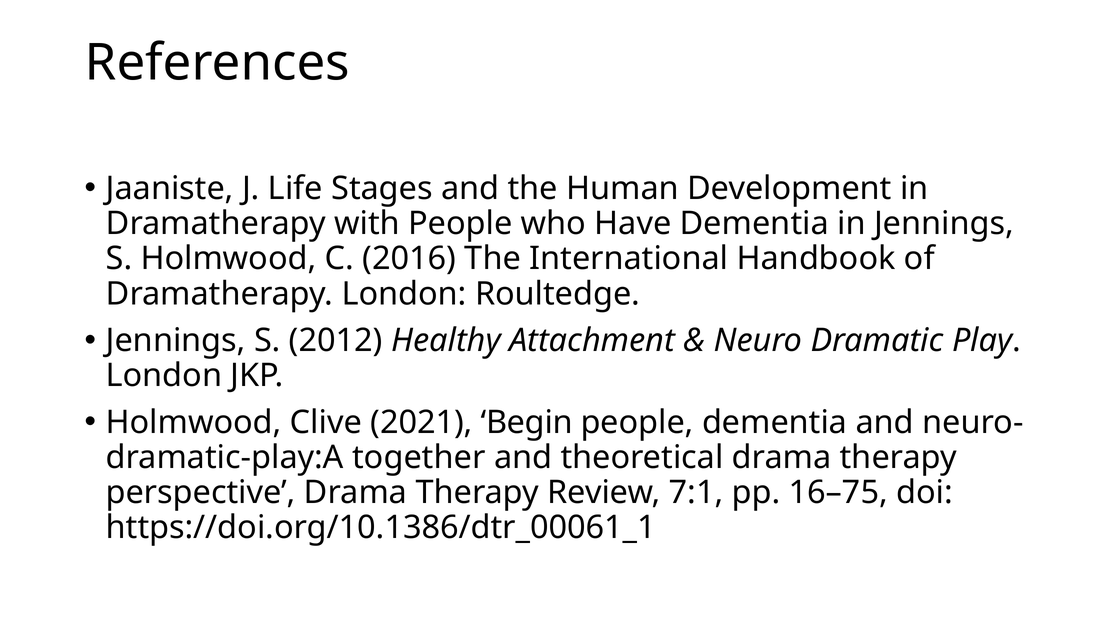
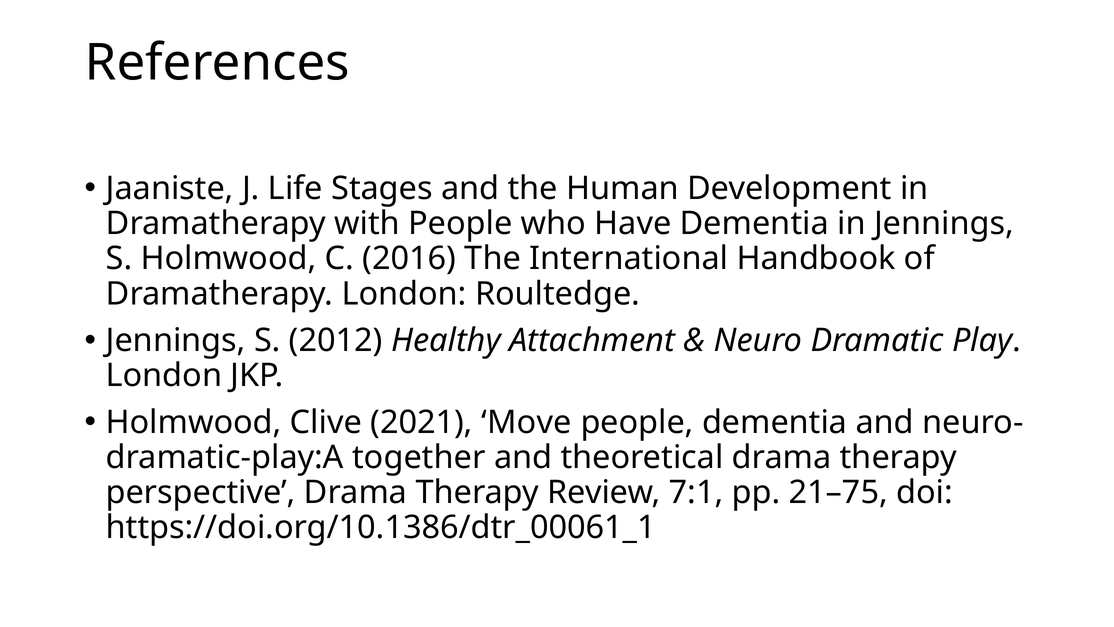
Begin: Begin -> Move (526, 422)
16–75: 16–75 -> 21–75 (838, 492)
